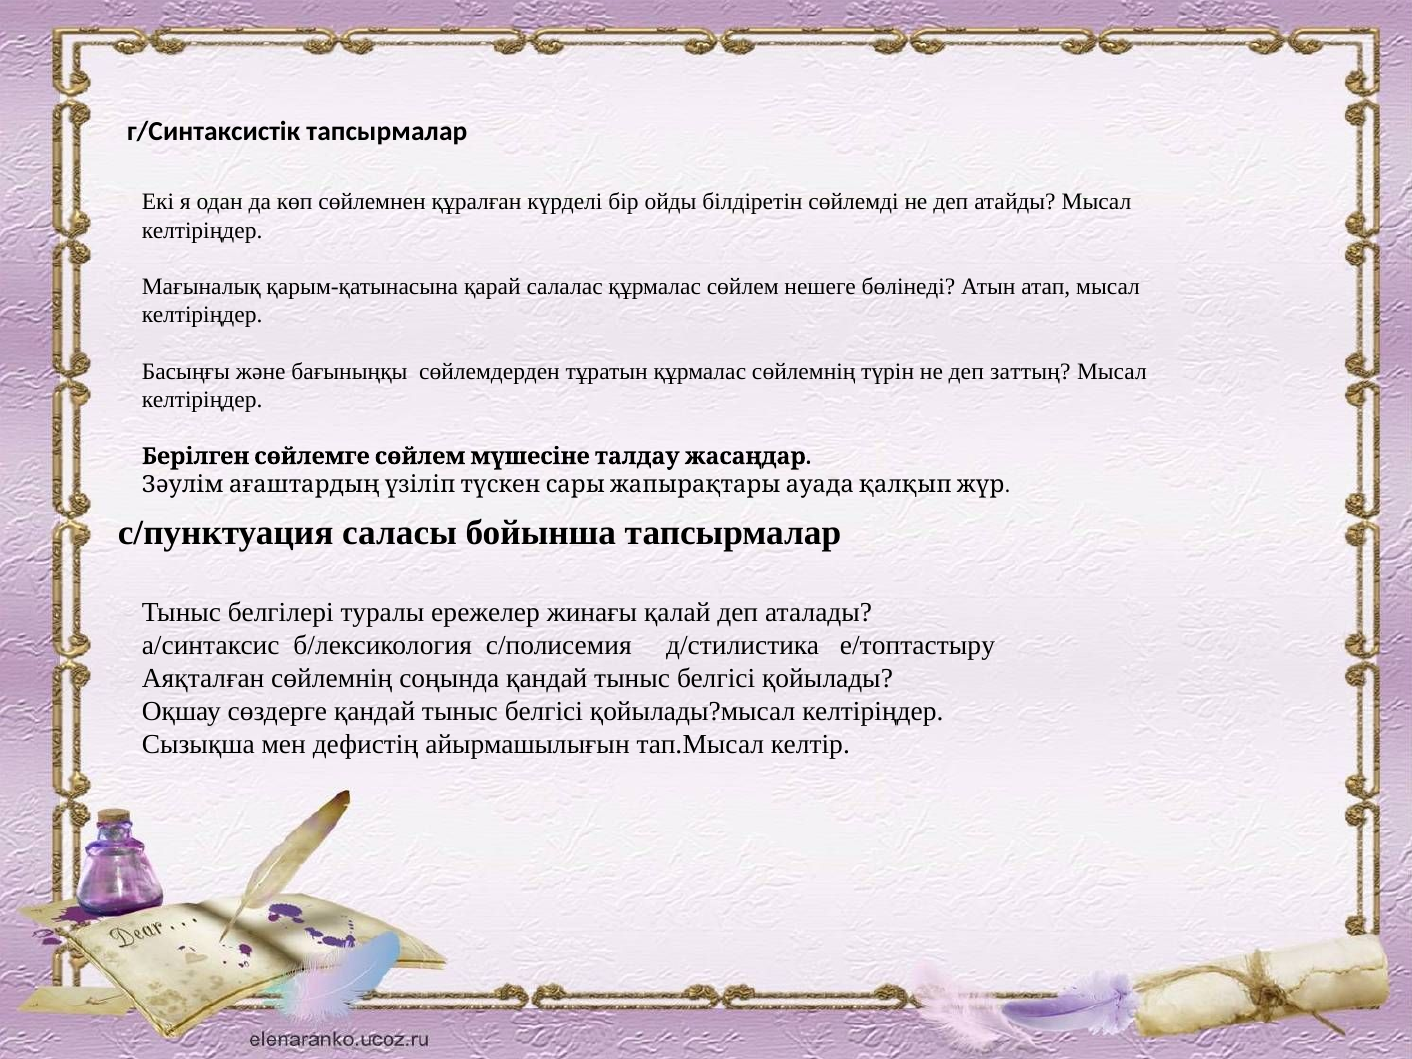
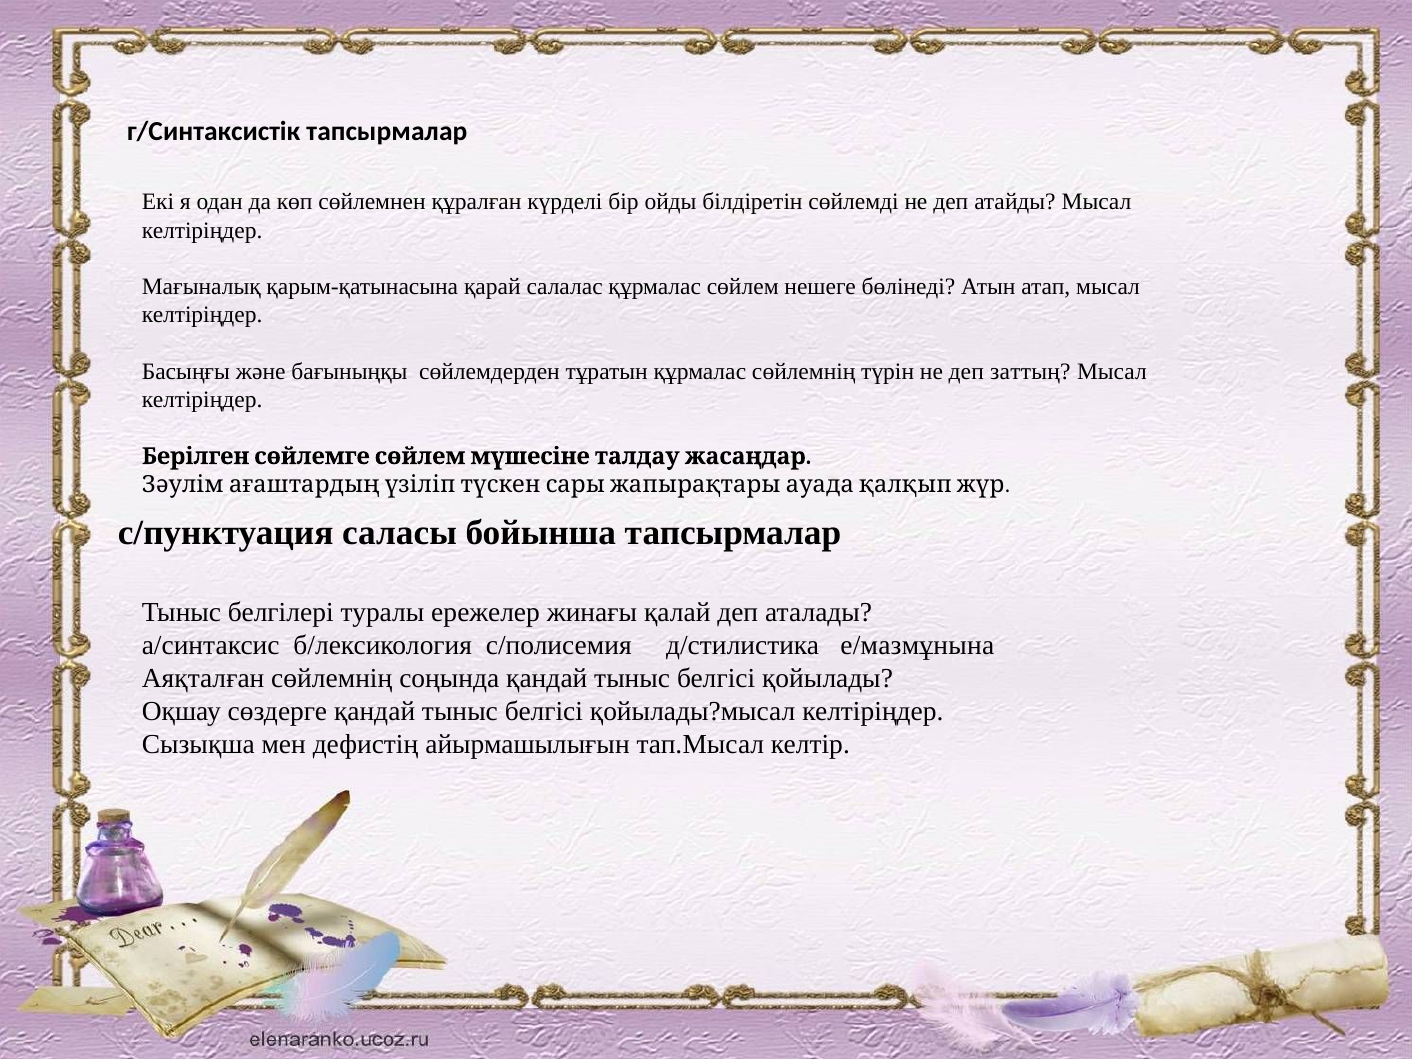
е/топтастыру: е/топтастыру -> е/мазмұнына (917, 645)
